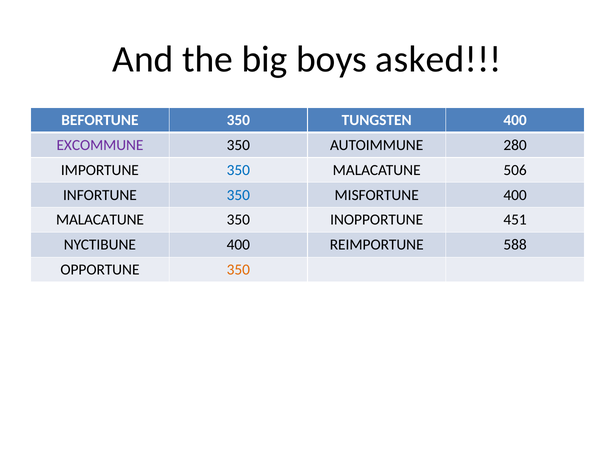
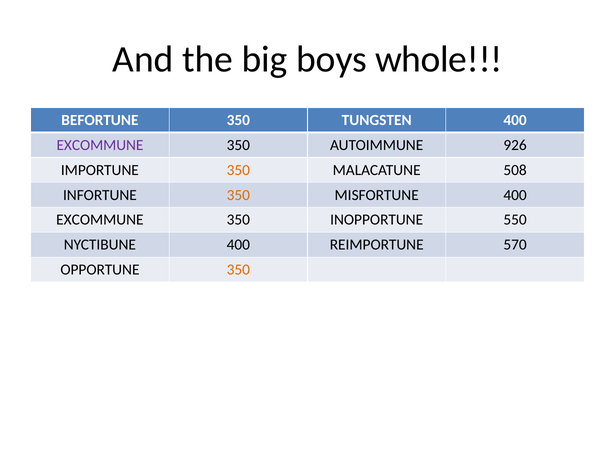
asked: asked -> whole (439, 60)
280: 280 -> 926 (515, 145)
350 colour: blue -> orange (238, 170)
506: 506 -> 508 (515, 170)
350 colour: blue -> orange (238, 195)
MALACATUNE: MALACATUNE -> EXCOMMUNE (100, 220)
451: 451 -> 550 (515, 220)
588: 588 -> 570 (515, 245)
